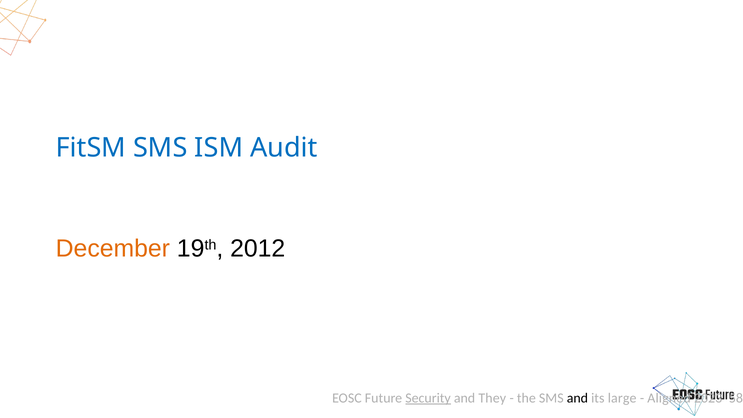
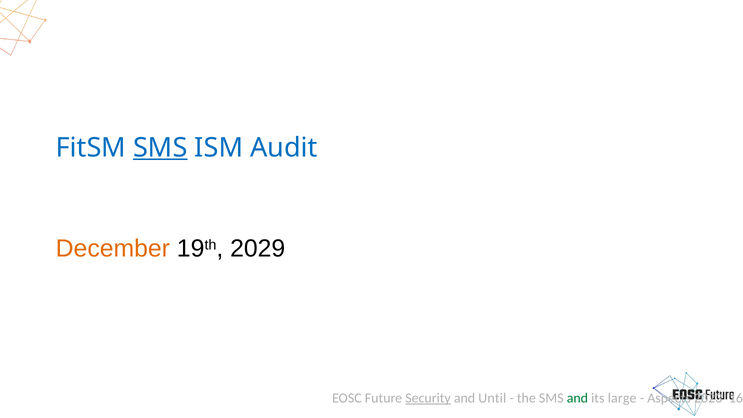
SMS underline: none -> present (160, 148)
2012: 2012 -> 2029 (258, 249)
They: They -> Until (492, 398)
and colour: black -> green (577, 398)
Aligned: Aligned -> Aspects (669, 398)
58: 58 -> 16 (736, 398)
